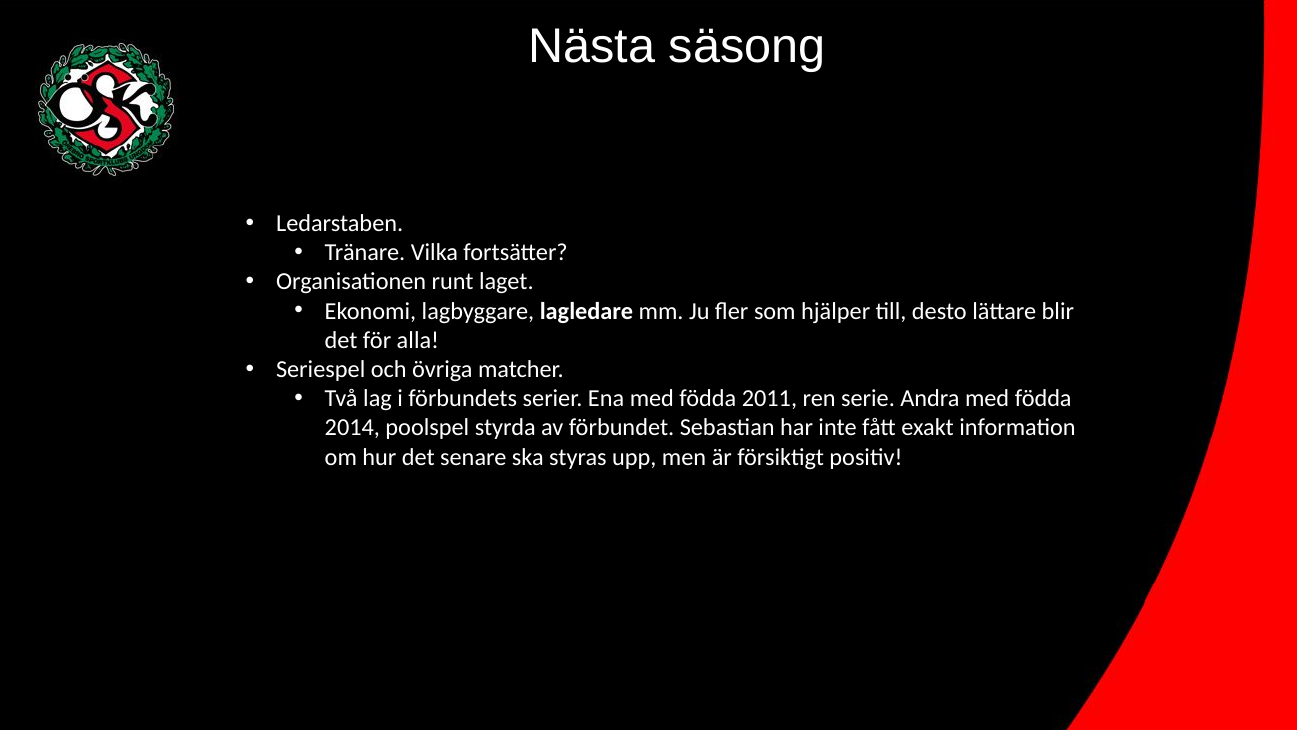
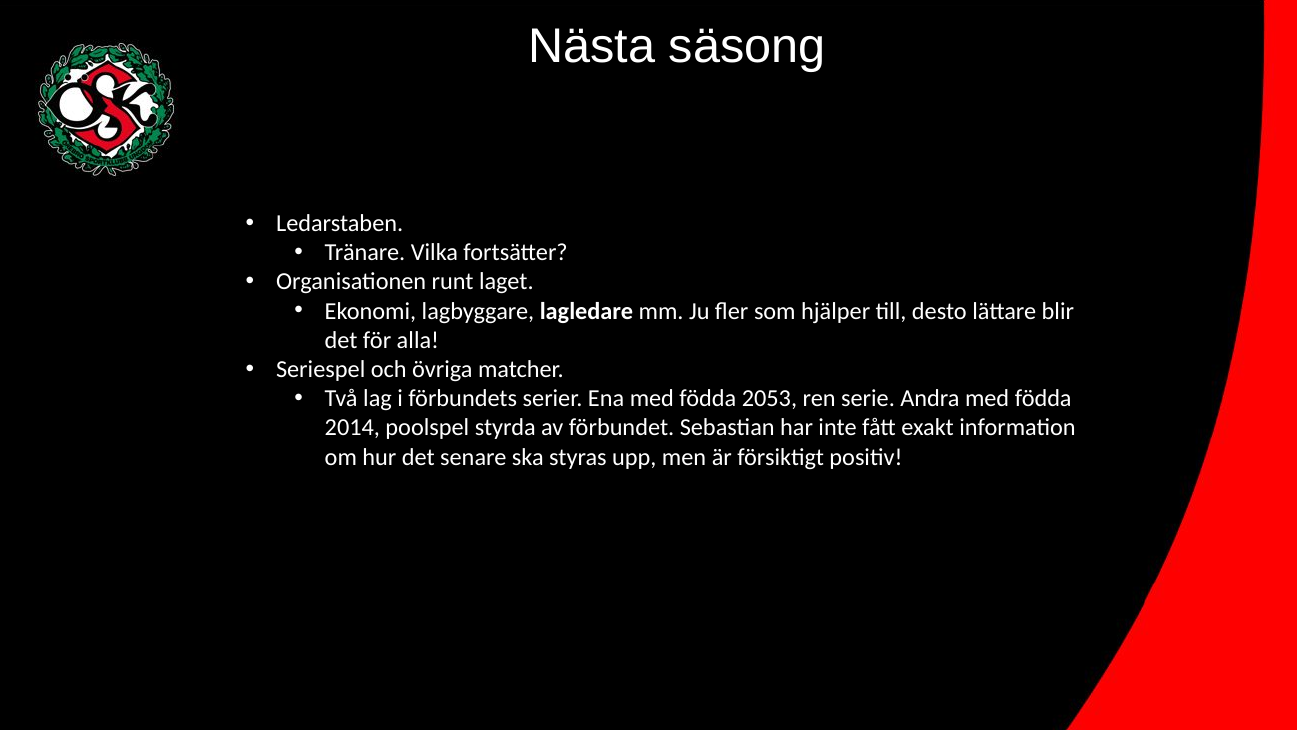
2011: 2011 -> 2053 (769, 398)
